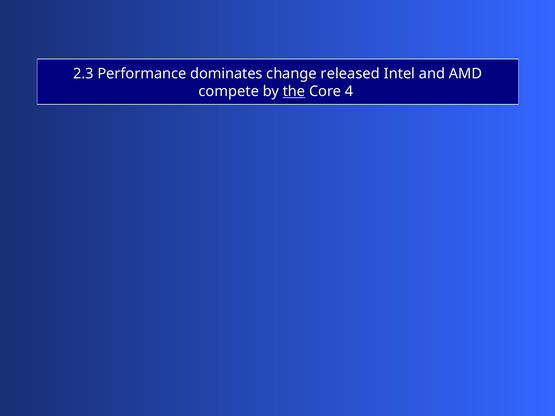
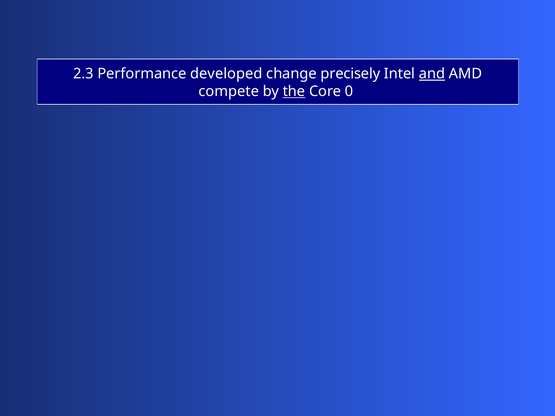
dominates: dominates -> developed (226, 74)
released: released -> precisely (350, 74)
and underline: none -> present (432, 74)
4: 4 -> 0 (349, 91)
